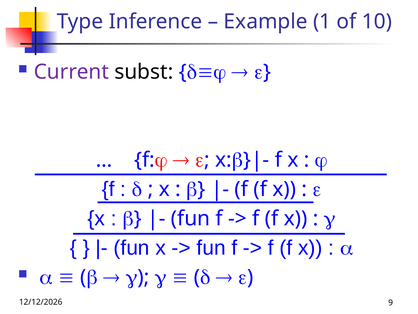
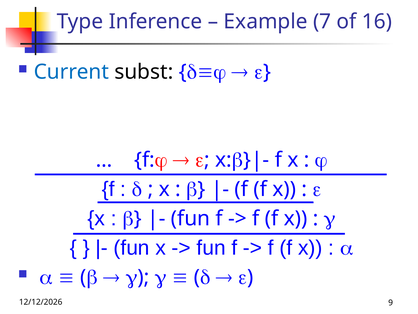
1: 1 -> 7 (322, 22)
10: 10 -> 16 (377, 22)
Current colour: purple -> blue (71, 72)
